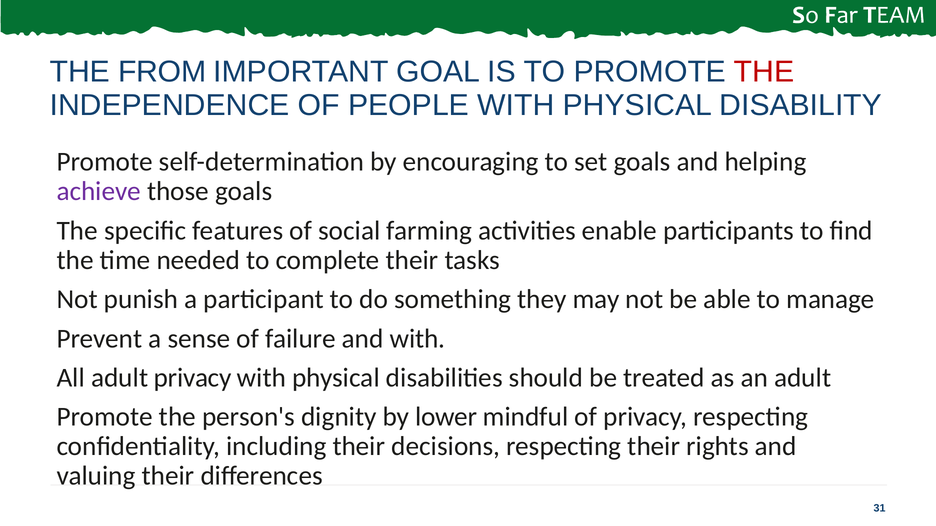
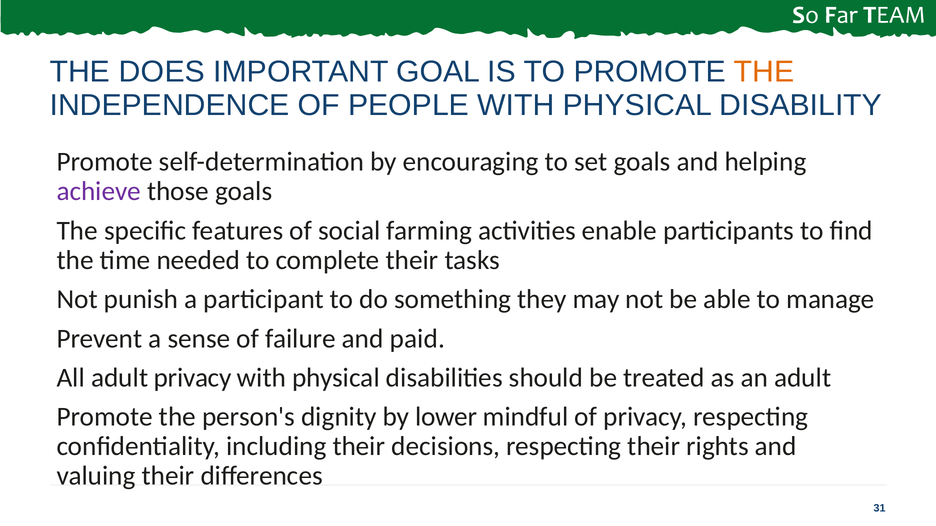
FROM: FROM -> DOES (162, 72)
THE colour: red -> orange (764, 72)
and with: with -> paid (417, 339)
